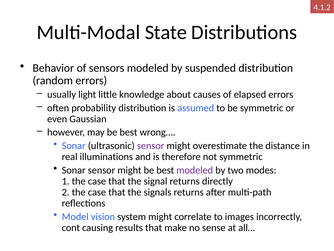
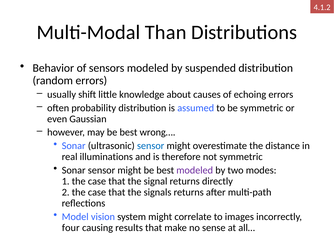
State: State -> Than (166, 32)
light: light -> shift (87, 94)
elapsed: elapsed -> echoing (250, 94)
sensor colour: purple -> blue (151, 145)
cont: cont -> four (71, 227)
